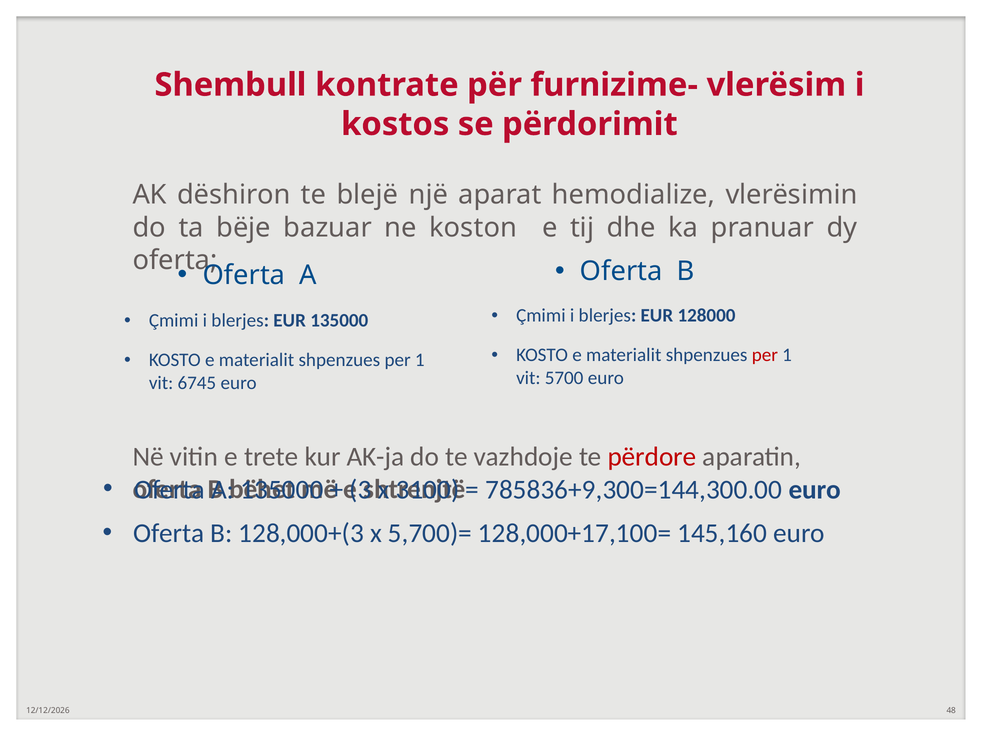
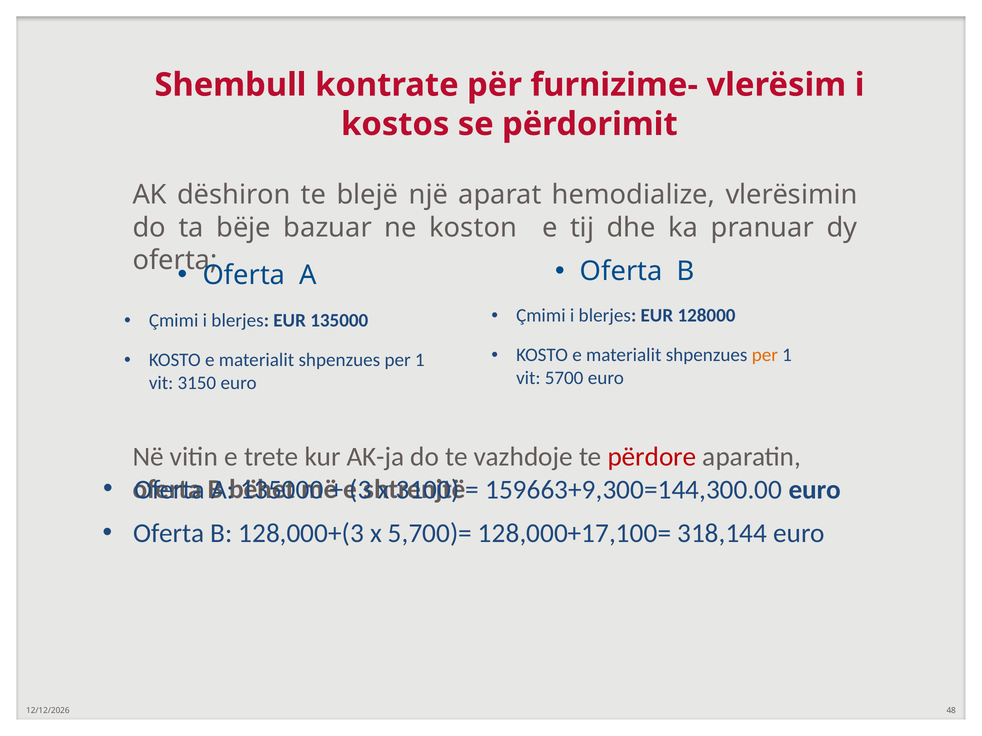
per colour: red -> orange (765, 355)
6745: 6745 -> 3150 (197, 383)
785836+9,300=144,300.00: 785836+9,300=144,300.00 -> 159663+9,300=144,300.00 (634, 490)
145,160: 145,160 -> 318,144 (722, 533)
